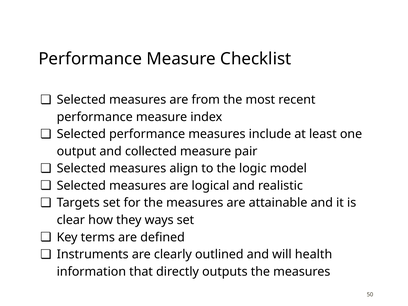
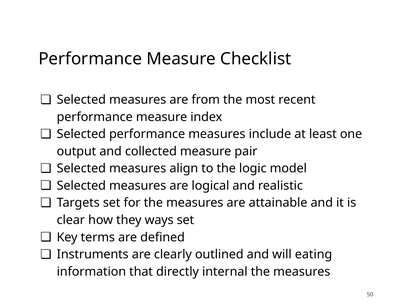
health: health -> eating (314, 254)
outputs: outputs -> internal (225, 272)
